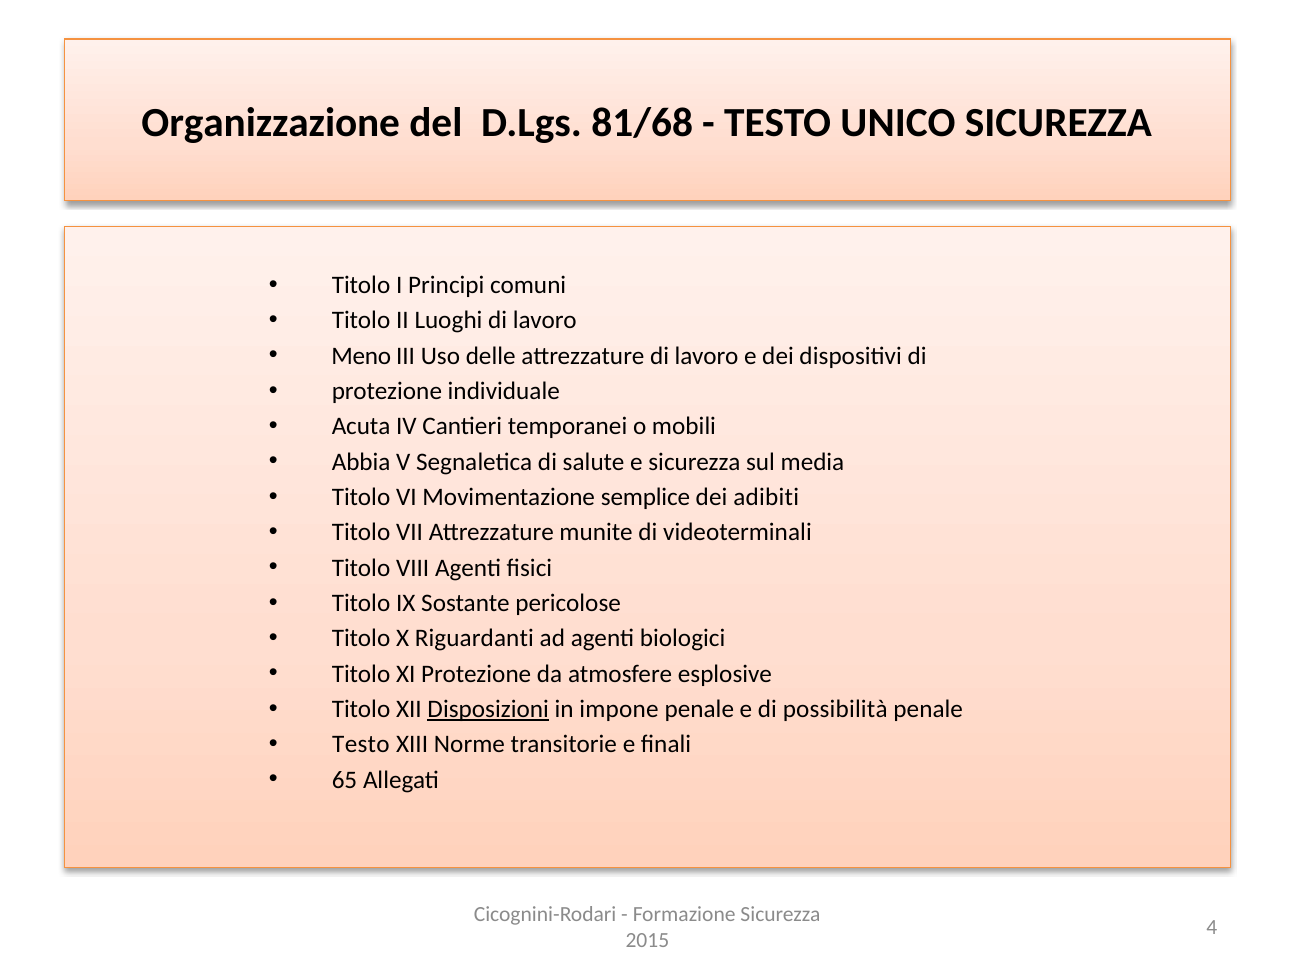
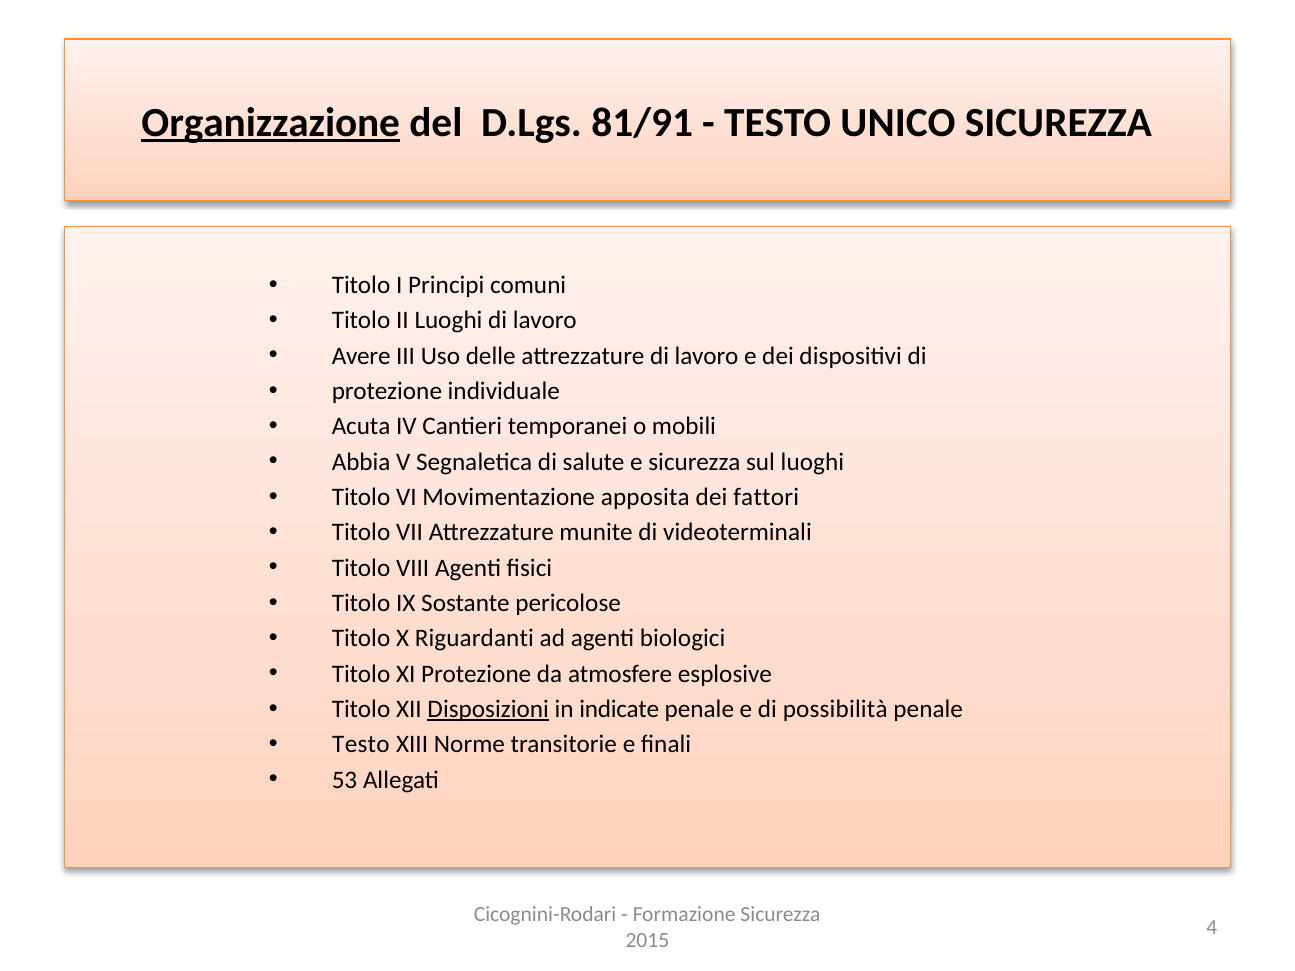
Organizzazione underline: none -> present (271, 123)
81/68: 81/68 -> 81/91 (642, 123)
Meno: Meno -> Avere (361, 356)
sul media: media -> luoghi (812, 462)
semplice: semplice -> apposita (645, 497)
adibiti: adibiti -> fattori (766, 497)
impone: impone -> indicate (619, 709)
65: 65 -> 53 (344, 780)
